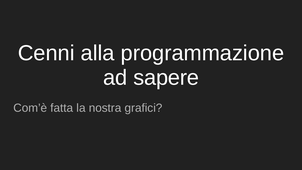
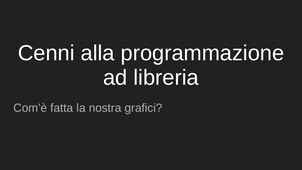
sapere: sapere -> libreria (166, 78)
